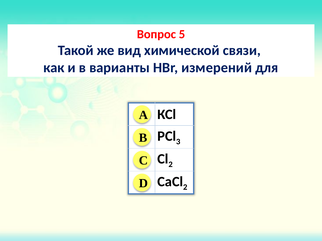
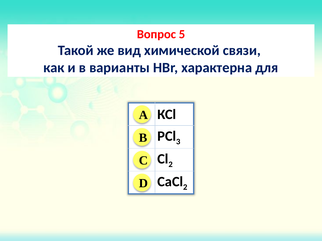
измерений: измерений -> характерна (217, 68)
